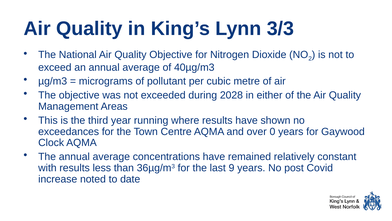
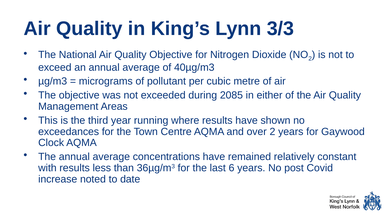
2028: 2028 -> 2085 (231, 95)
over 0: 0 -> 2 (272, 131)
9: 9 -> 6 (232, 168)
